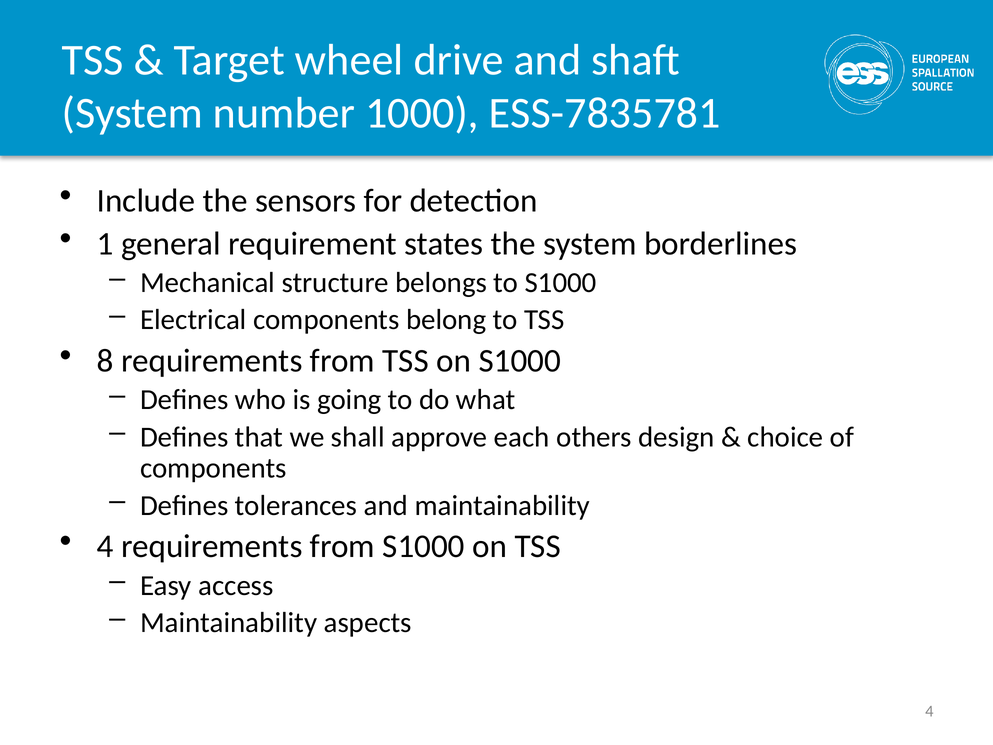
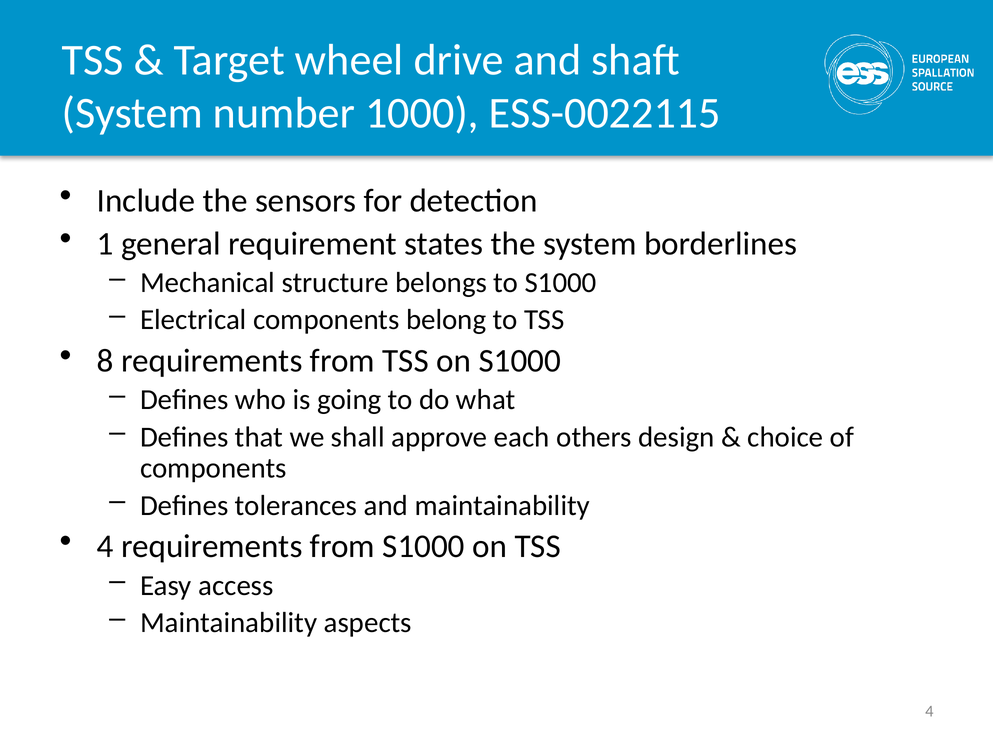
ESS-7835781: ESS-7835781 -> ESS-0022115 (605, 113)
